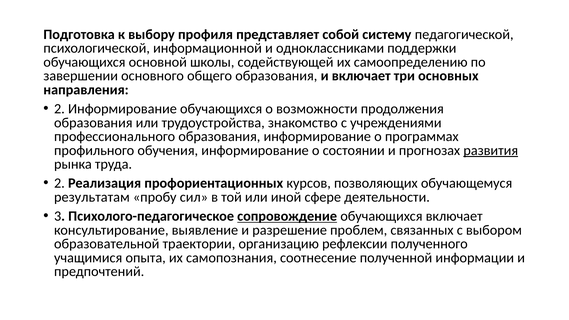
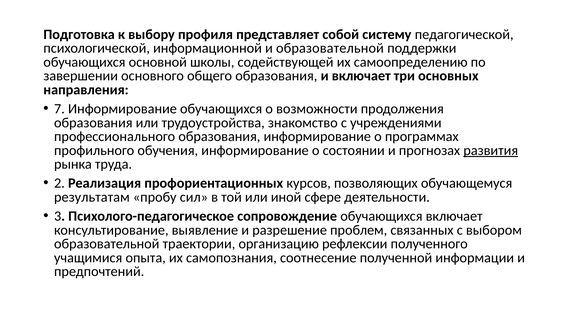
и одноклассниками: одноклассниками -> образовательной (330, 48)
2: 2 -> 7 (59, 109)
сопровождение underline: present -> none (287, 216)
